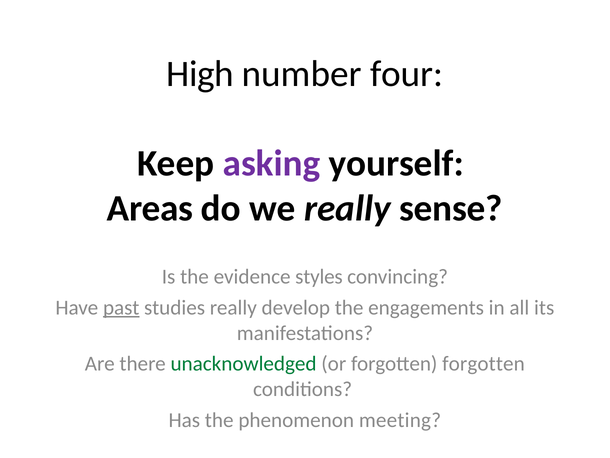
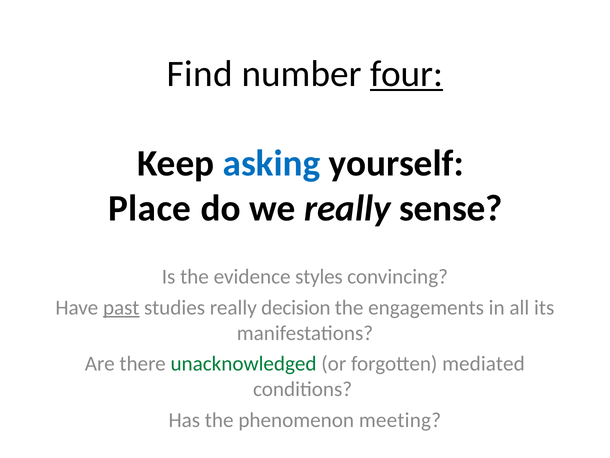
High: High -> Find (200, 74)
four underline: none -> present (407, 74)
asking colour: purple -> blue (272, 163)
Areas: Areas -> Place (150, 208)
develop: develop -> decision (296, 307)
forgotten forgotten: forgotten -> mediated (483, 364)
